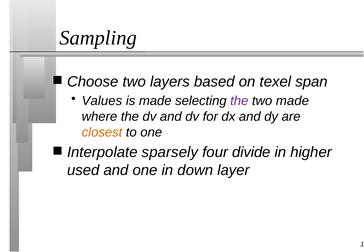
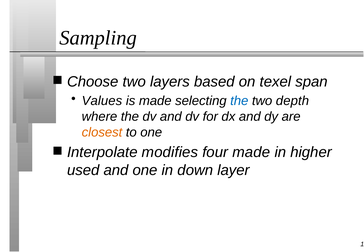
the colour: purple -> blue (239, 101)
two made: made -> depth (292, 101)
sparsely: sparsely -> modifies (170, 152)
four divide: divide -> made (251, 152)
